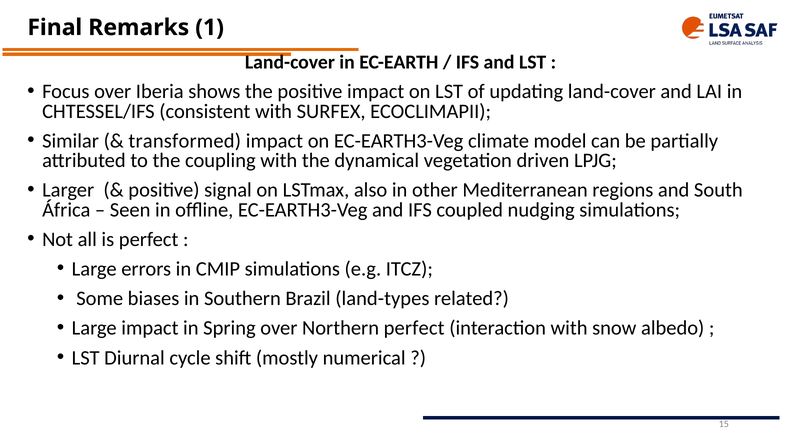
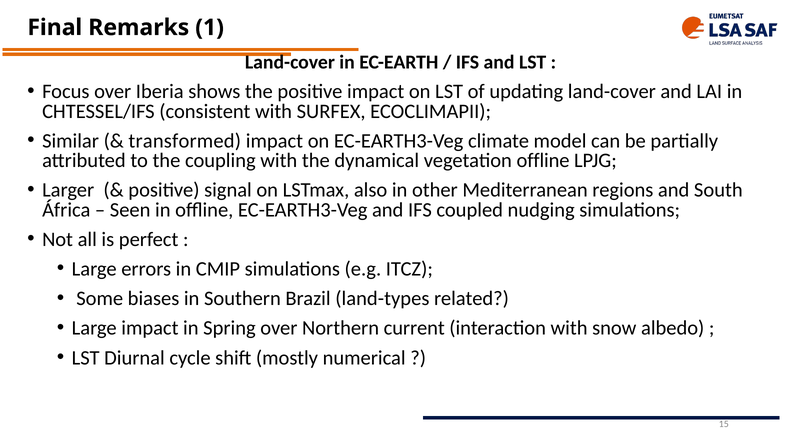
vegetation driven: driven -> offline (543, 160)
Northern perfect: perfect -> current (414, 328)
